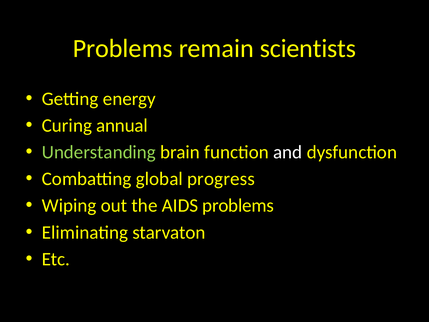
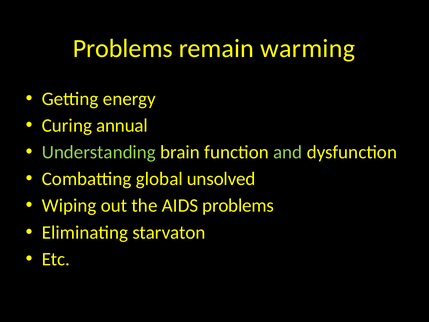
scientists: scientists -> warming (308, 48)
and colour: white -> light green (288, 152)
progress: progress -> unsolved (221, 179)
